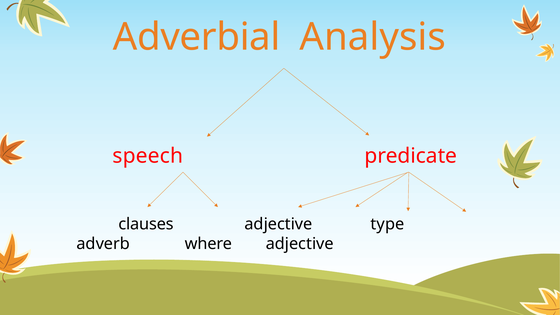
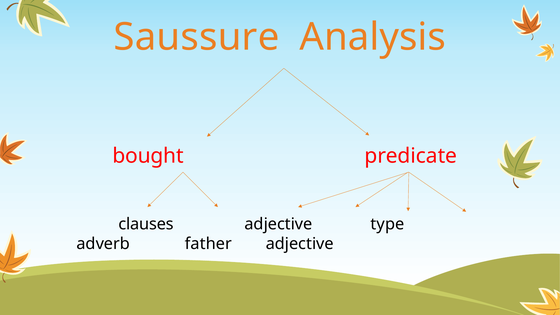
Adverbial: Adverbial -> Saussure (196, 37)
speech: speech -> bought (148, 156)
where: where -> father (208, 244)
